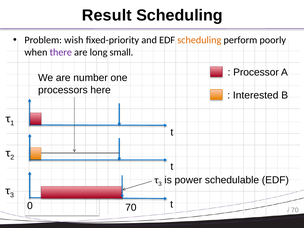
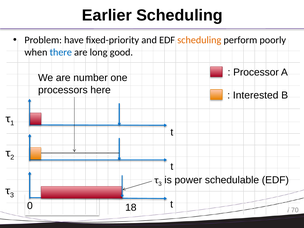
Result: Result -> Earlier (107, 15)
wish: wish -> have (74, 40)
there colour: purple -> blue (61, 52)
small: small -> good (121, 52)
0 70: 70 -> 18 (131, 208)
